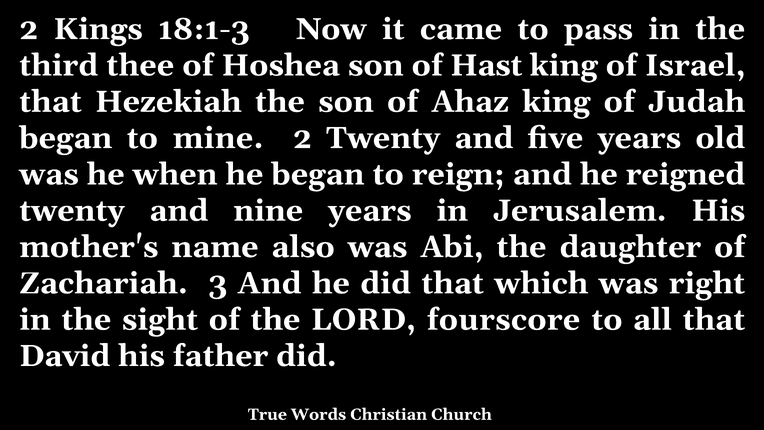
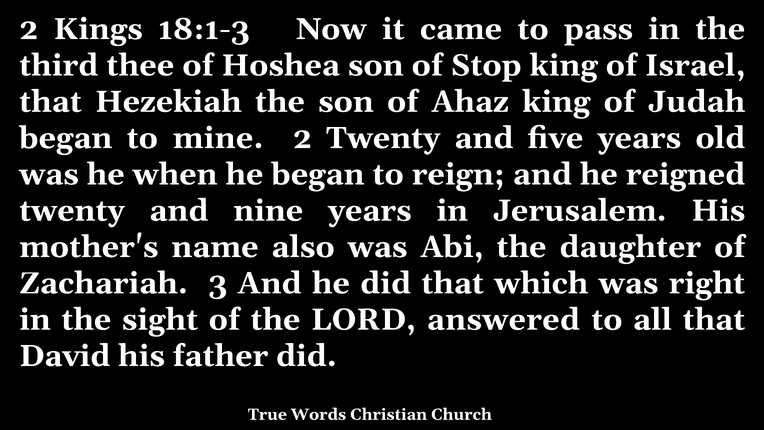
Hast: Hast -> Stop (486, 65)
fourscore: fourscore -> answered (503, 319)
